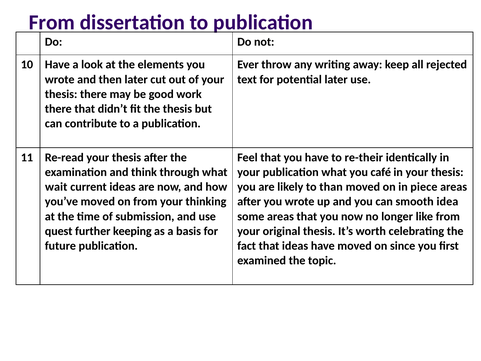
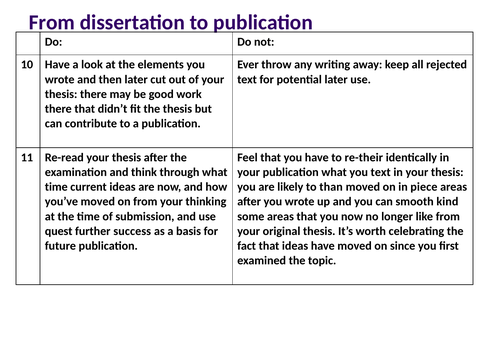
you café: café -> text (381, 172)
wait: wait -> time (56, 187)
idea: idea -> kind (447, 202)
keeping: keeping -> success (132, 231)
